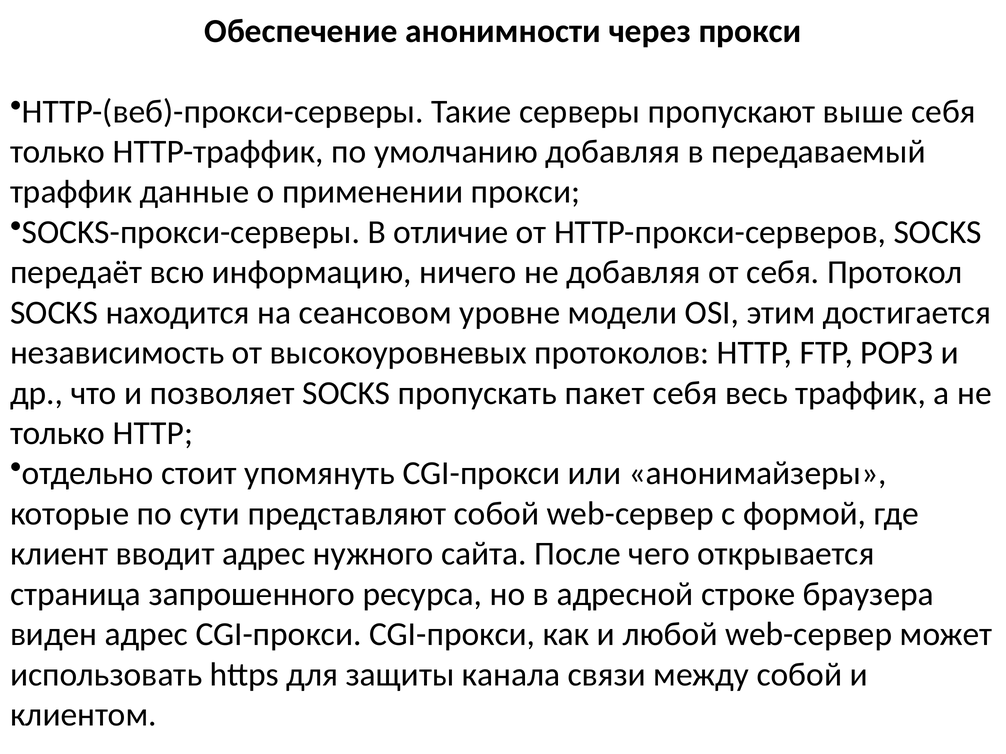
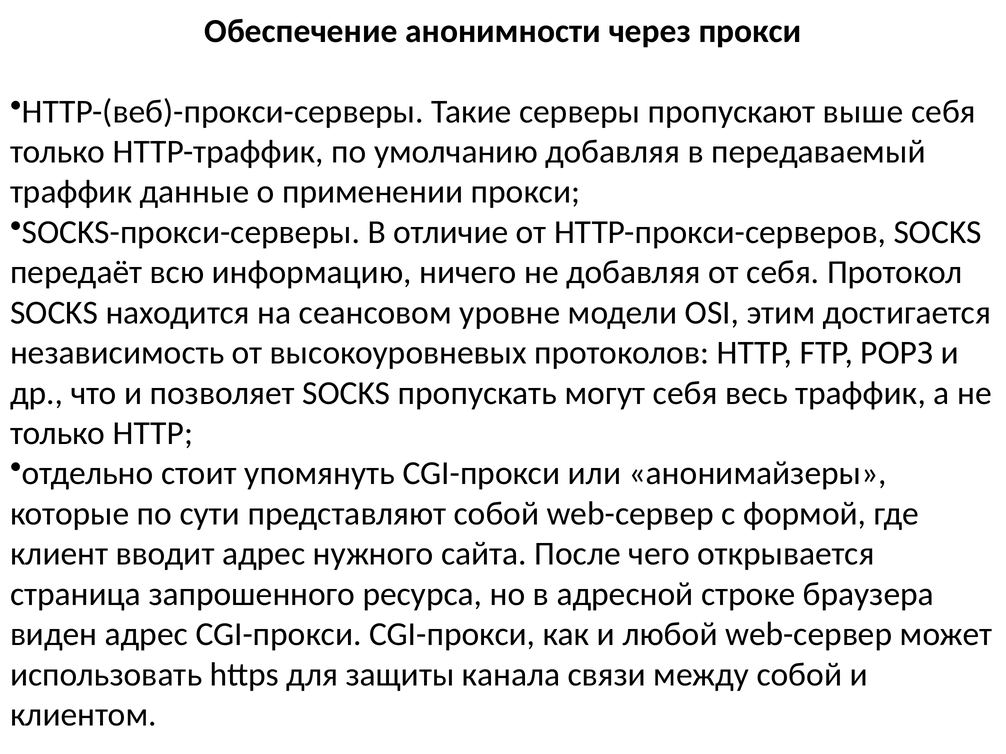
пакет: пакет -> могут (605, 393)
